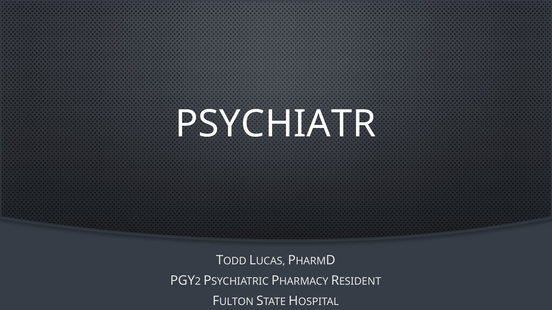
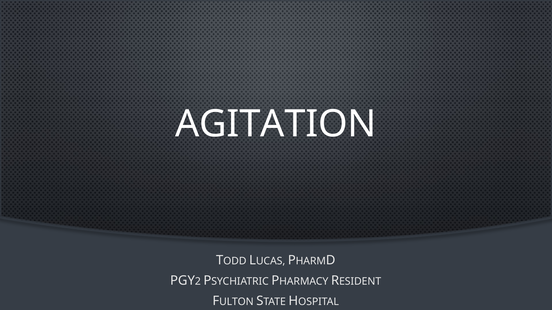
PSYCHIATR: PSYCHIATR -> AGITATION (276, 124)
